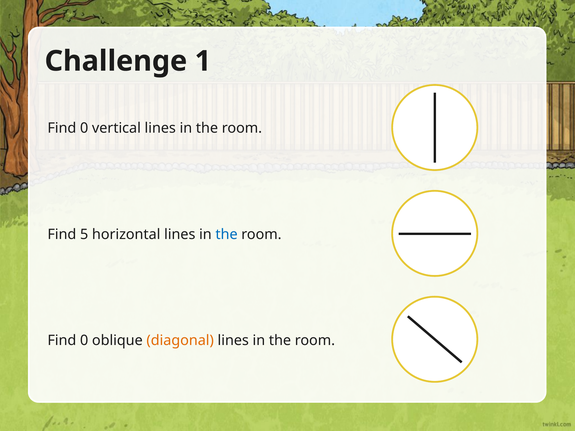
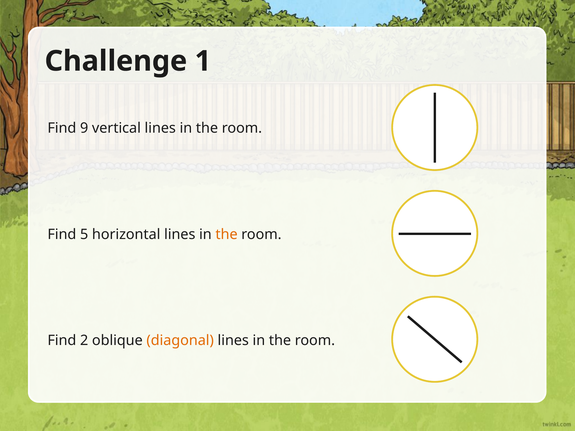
0: 0 -> 9 (84, 128)
the colour: blue -> orange (227, 234)
0: 0 -> 2 (84, 341)
